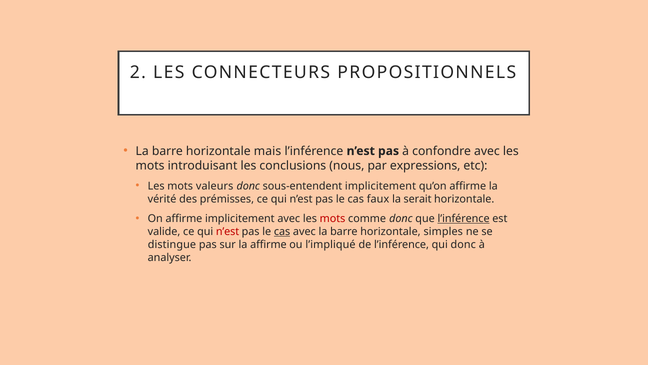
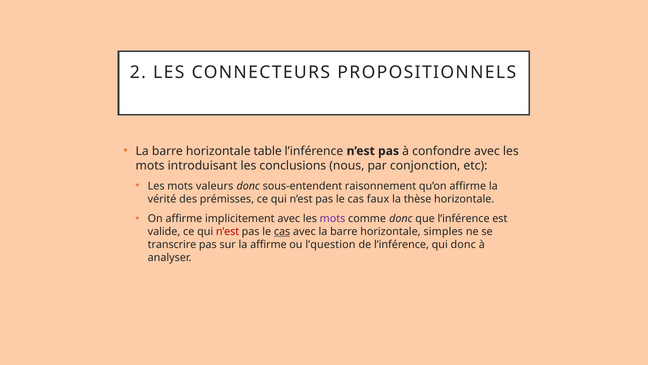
mais: mais -> table (268, 151)
expressions: expressions -> conjonction (425, 165)
sous-entendent implicitement: implicitement -> raisonnement (381, 186)
serait: serait -> thèse (418, 199)
mots colour: red -> purple (333, 218)
l’inférence underline: present -> none (464, 218)
distingue: distingue -> transcrire (172, 244)
l’impliqué: l’impliqué -> l’question (331, 244)
